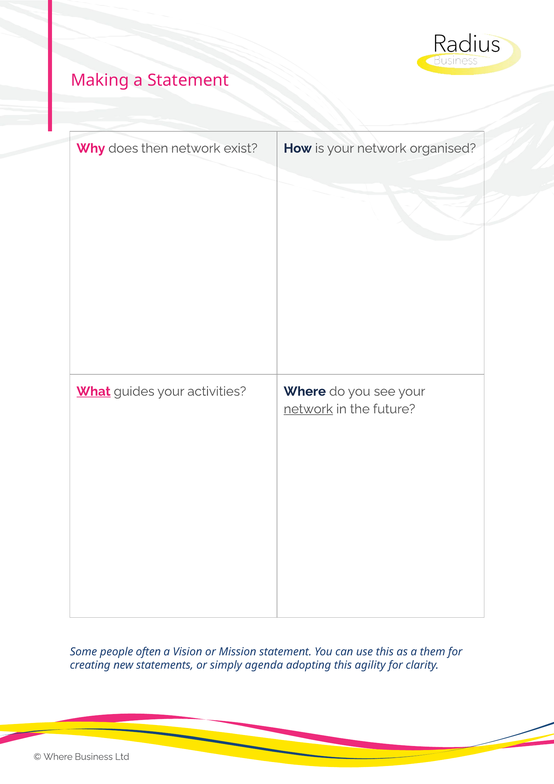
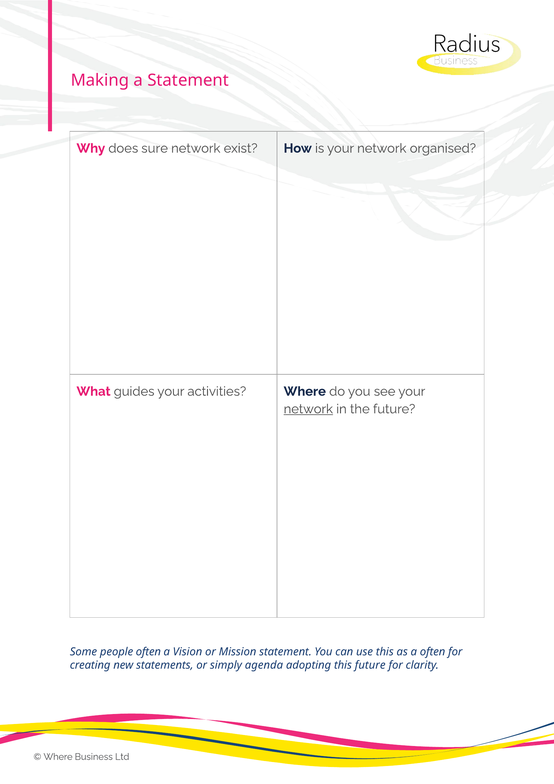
then: then -> sure (155, 148)
What underline: present -> none (94, 391)
a them: them -> often (433, 652)
this agility: agility -> future (370, 665)
